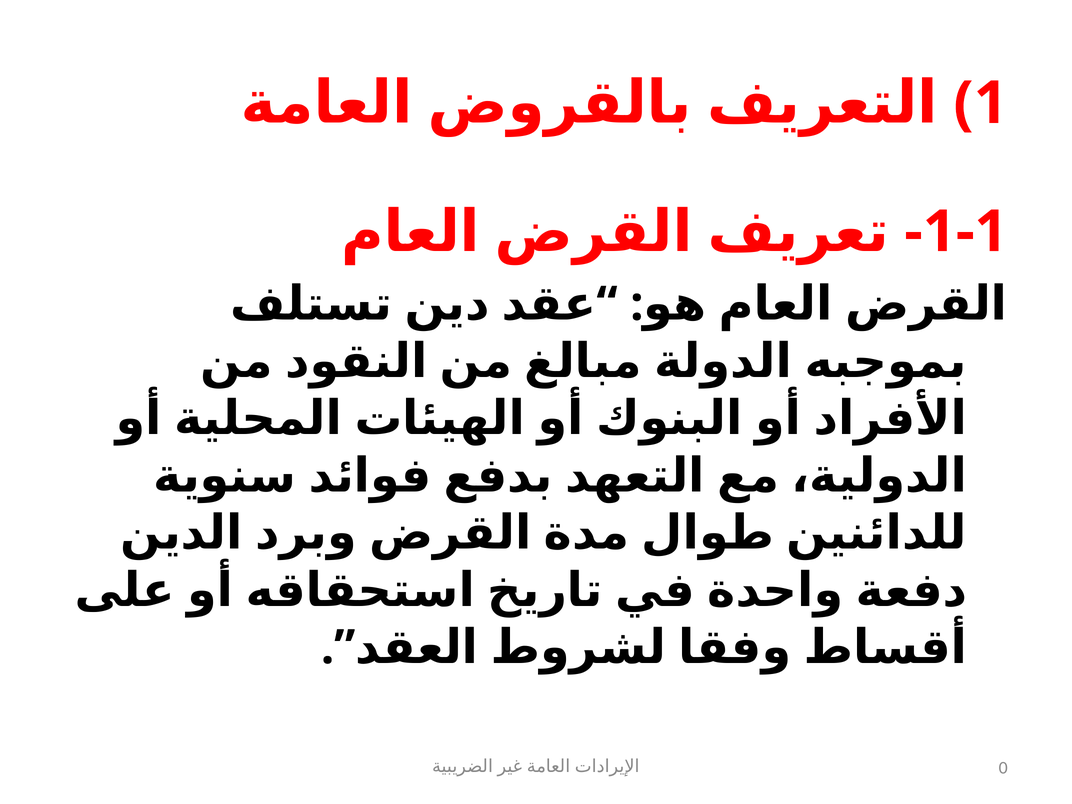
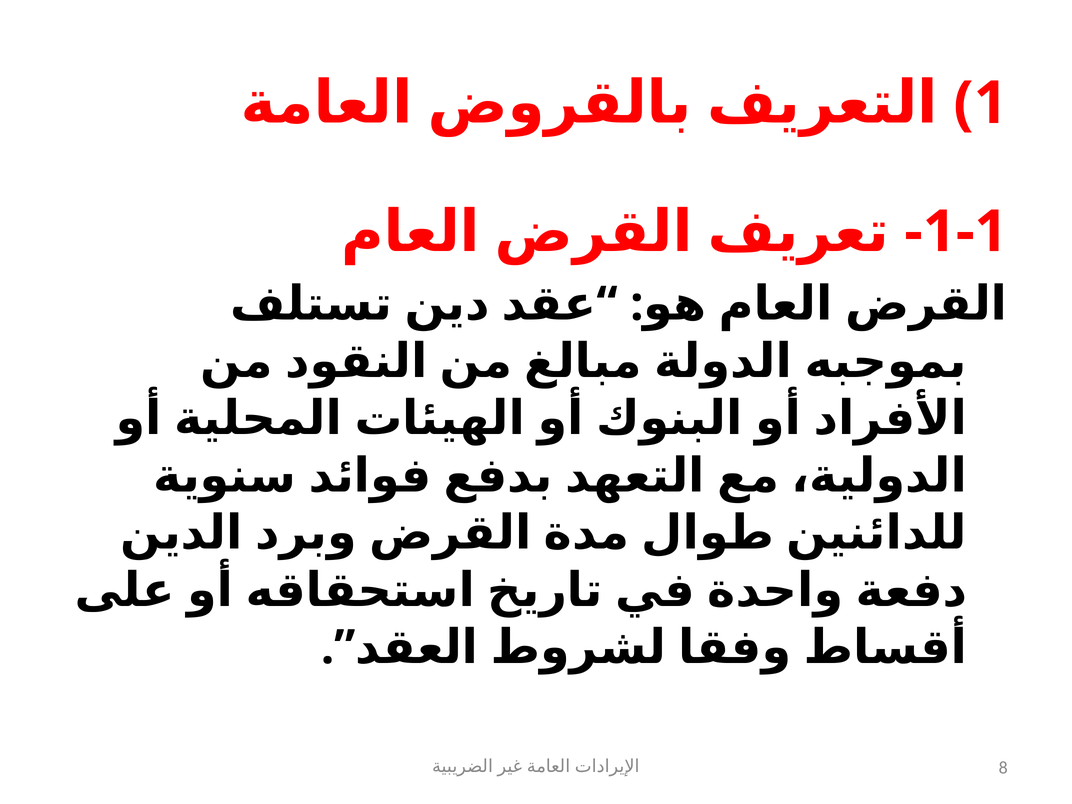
0: 0 -> 8 (1003, 768)
